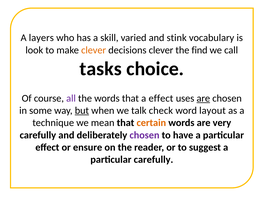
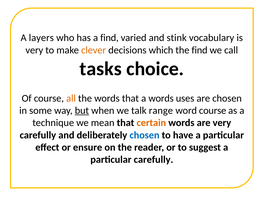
a skill: skill -> find (109, 38)
look: look -> very (34, 50)
decisions clever: clever -> which (161, 50)
all colour: purple -> orange (71, 98)
a effect: effect -> words (161, 98)
are underline: present -> none (203, 98)
check: check -> range (161, 111)
word layout: layout -> course (213, 111)
chosen colour: purple -> blue (144, 135)
